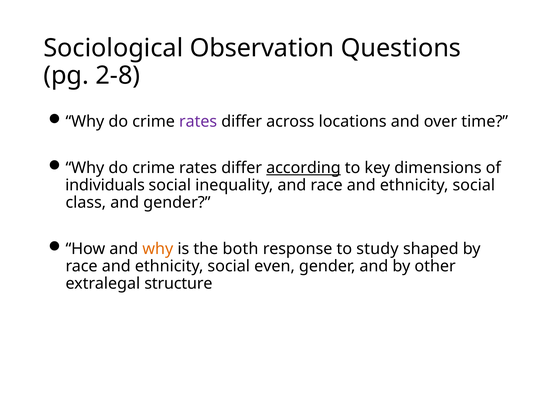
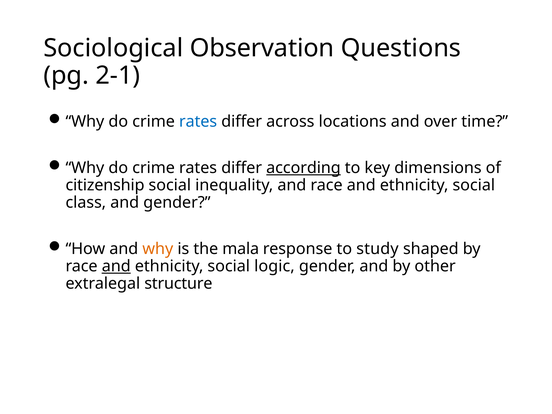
2-8: 2-8 -> 2-1 (118, 76)
rates colour: purple -> blue (198, 122)
individuals: individuals -> citizenship (105, 185)
both: both -> mala (241, 249)
and underline: none -> present (116, 266)
even: even -> logic (274, 266)
